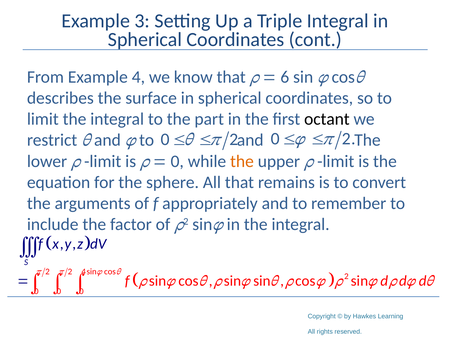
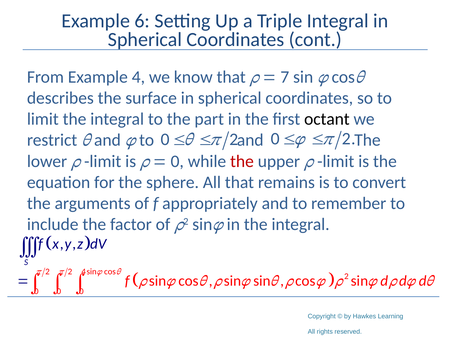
3: 3 -> 6 (142, 21)
6: 6 -> 7 (285, 77)
the colour: orange -> red (242, 161)
